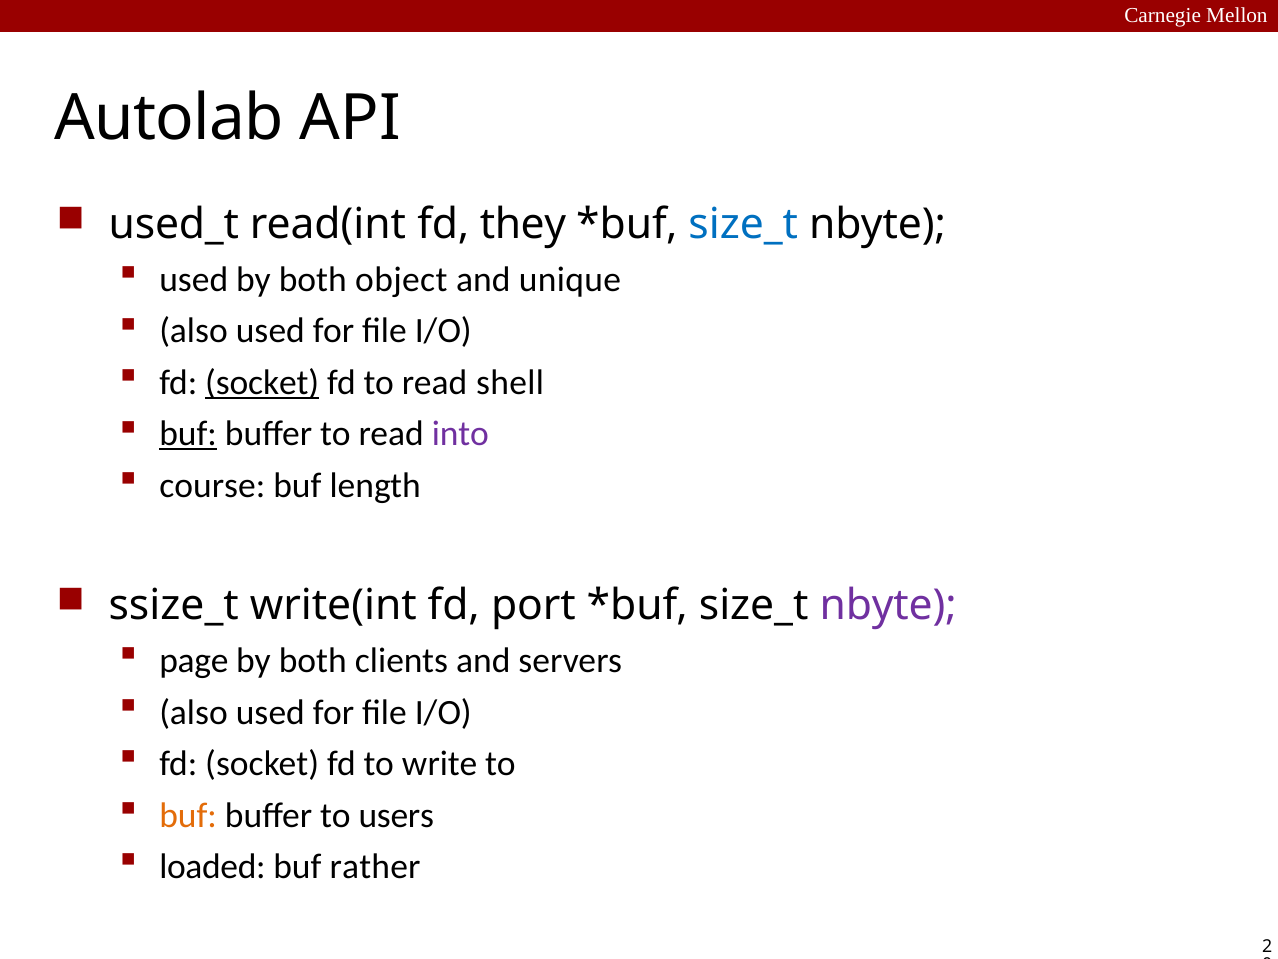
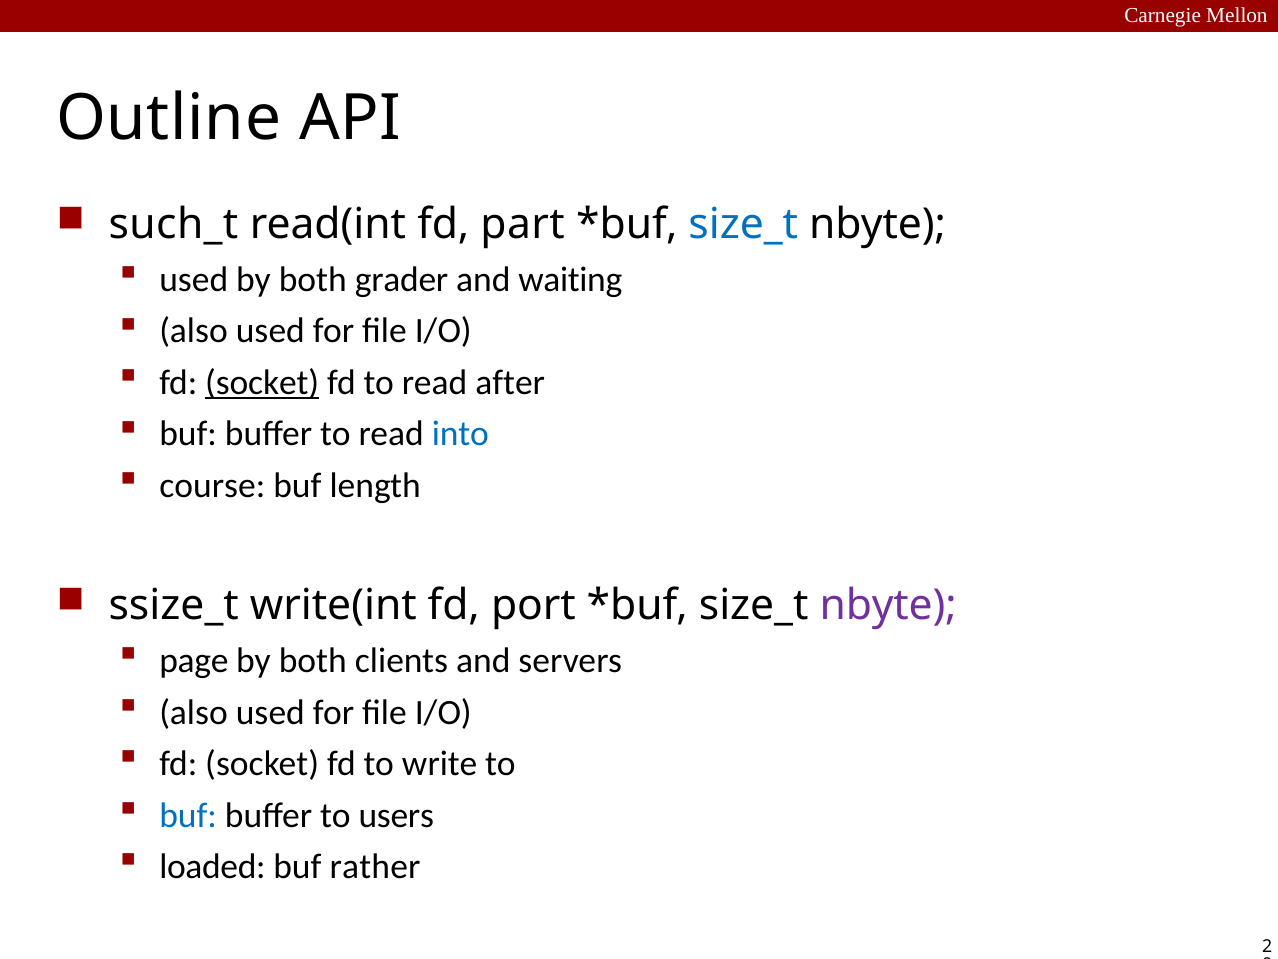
Autolab: Autolab -> Outline (169, 118)
used_t: used_t -> such_t (174, 224)
they: they -> part (523, 224)
object: object -> grader (402, 279)
unique: unique -> waiting (570, 279)
shell: shell -> after (510, 382)
buf underline: present -> none (188, 434)
into colour: purple -> blue (460, 434)
buf colour: orange -> blue (188, 815)
